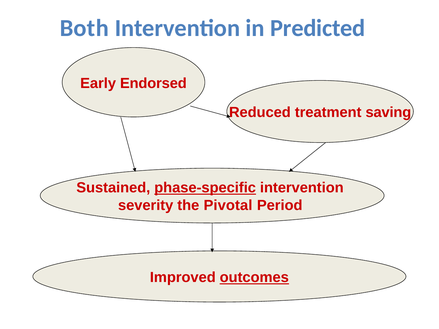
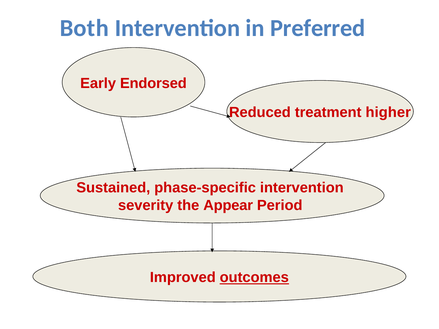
Predicted: Predicted -> Preferred (318, 28)
saving: saving -> higher (388, 113)
phase-specific underline: present -> none (205, 188)
Pivotal: Pivotal -> Appear (228, 206)
